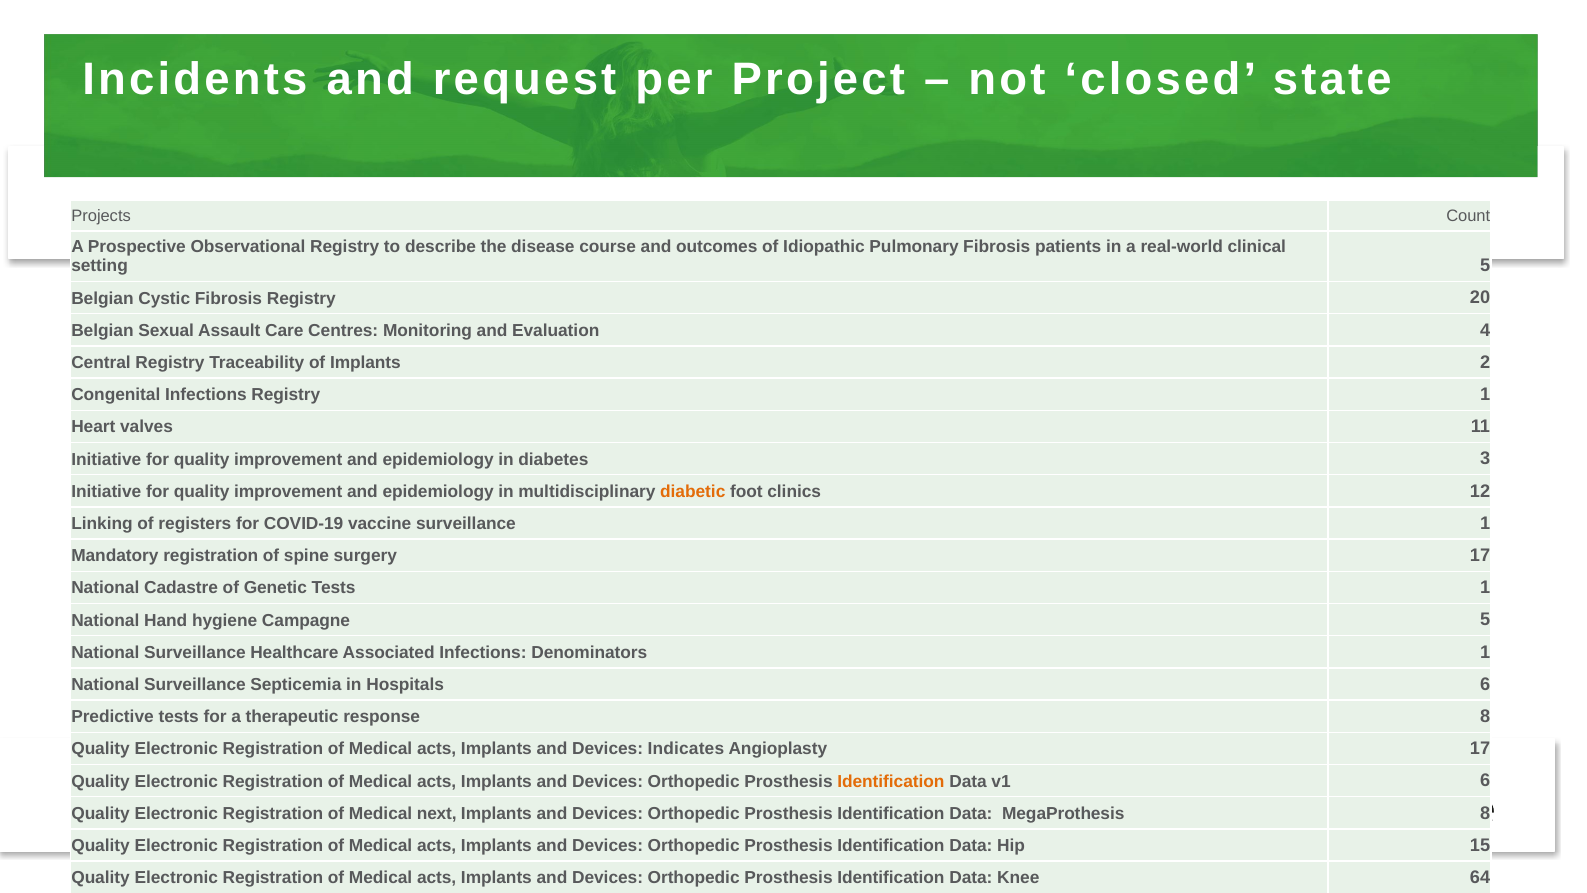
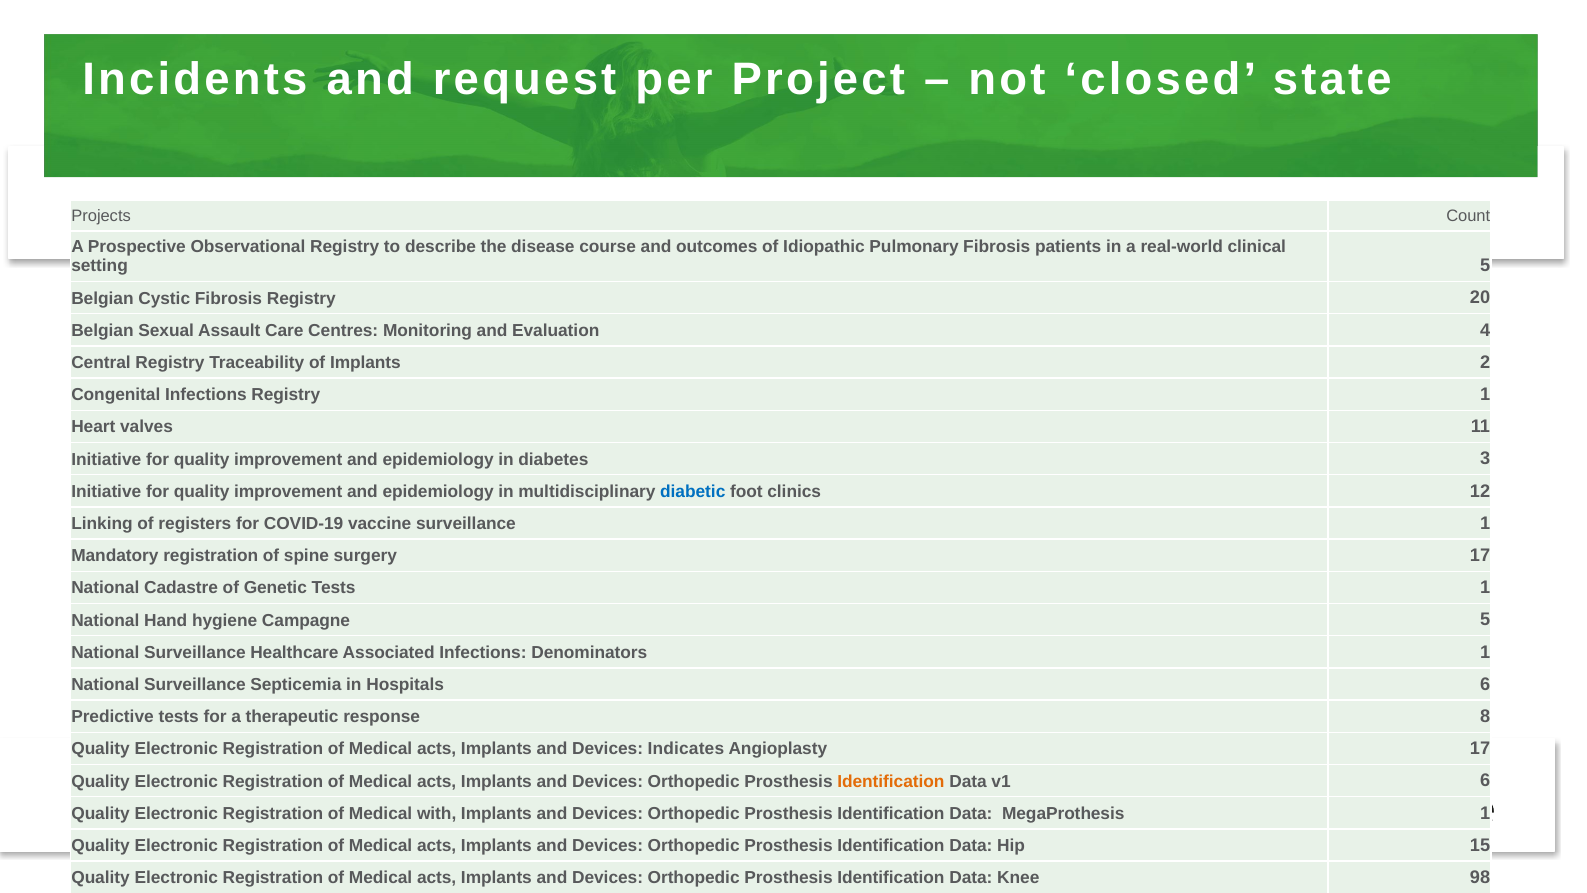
diabetic colour: orange -> blue (693, 491)
next: next -> with (437, 813)
MegaProthesis 8: 8 -> 1 (1485, 813)
64: 64 -> 98 (1480, 877)
